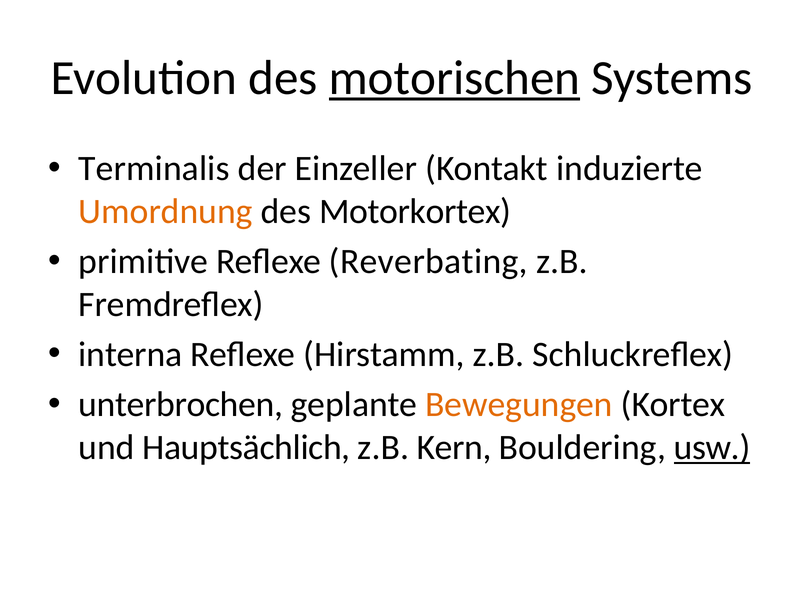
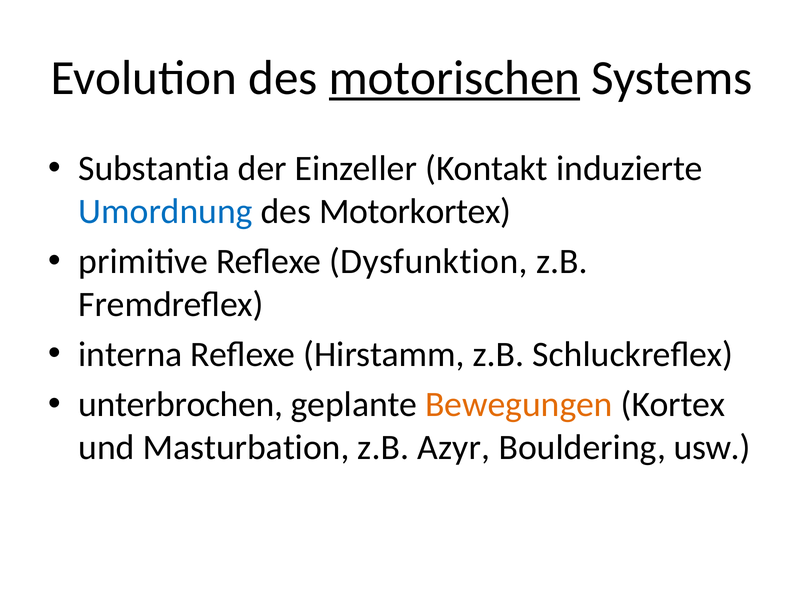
Terminalis: Terminalis -> Substantia (154, 169)
Umordnung colour: orange -> blue (165, 212)
Reverbating: Reverbating -> Dysfunktion (428, 262)
Hauptsächlich: Hauptsächlich -> Masturbation (246, 447)
Kern: Kern -> Azyr (454, 447)
usw underline: present -> none (712, 447)
